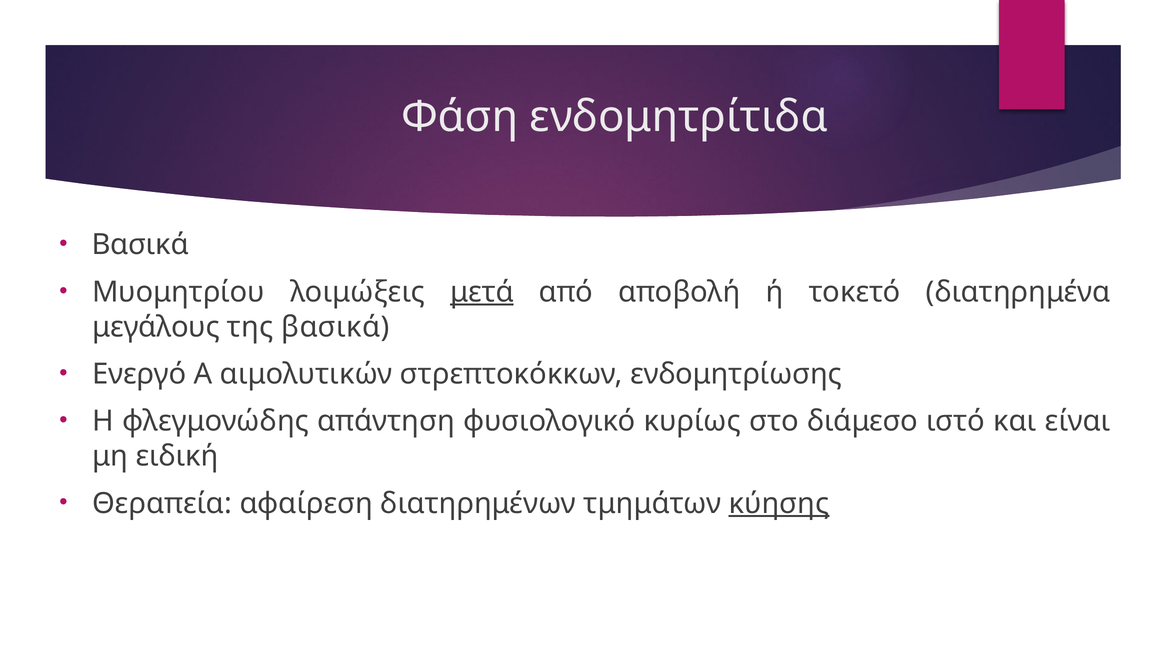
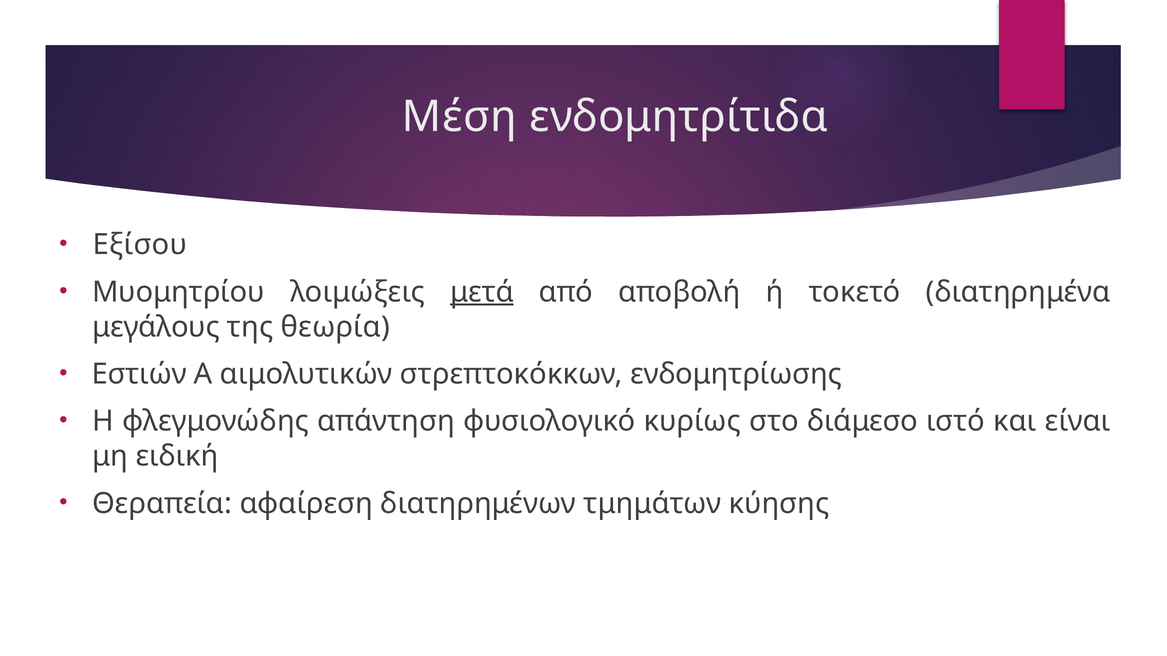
Φάση: Φάση -> Μέση (459, 117)
Βασικά: Βασικά -> Εξίσου (140, 245)
της βασικά: βασικά -> θεωρία (335, 327)
Ενεργό: Ενεργό -> Εστιών (139, 374)
κύησης underline: present -> none (779, 504)
